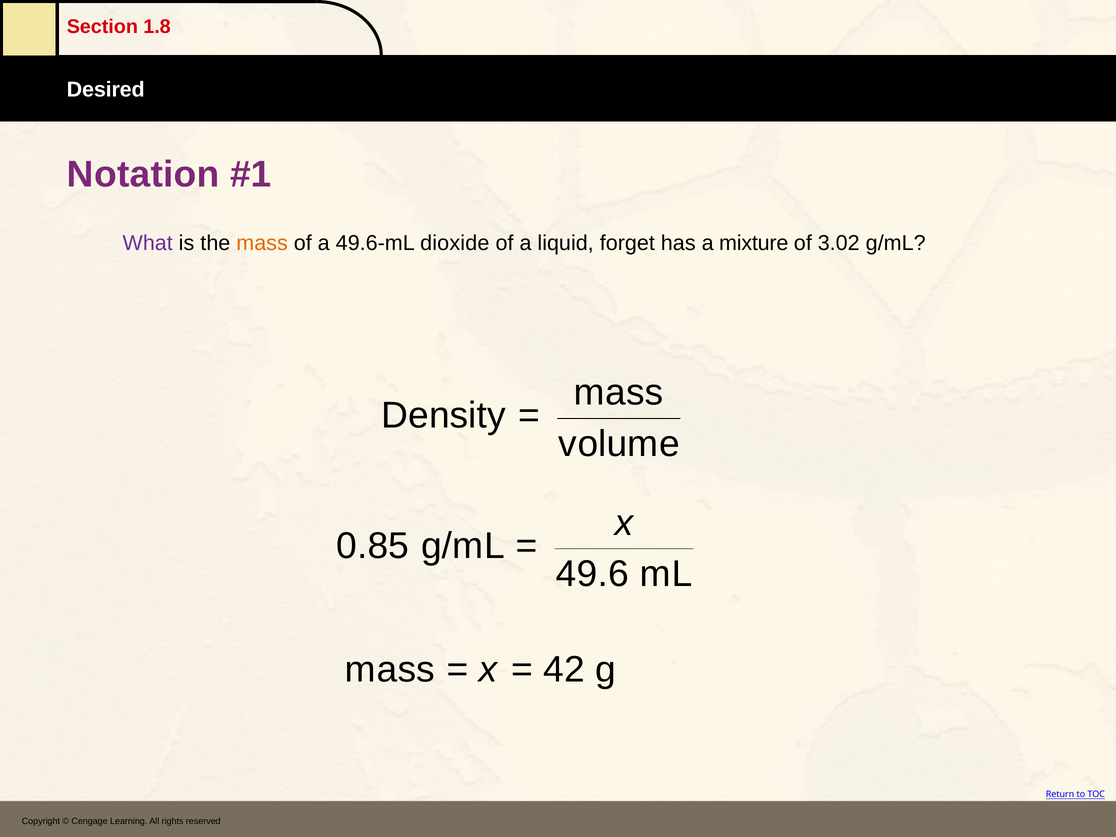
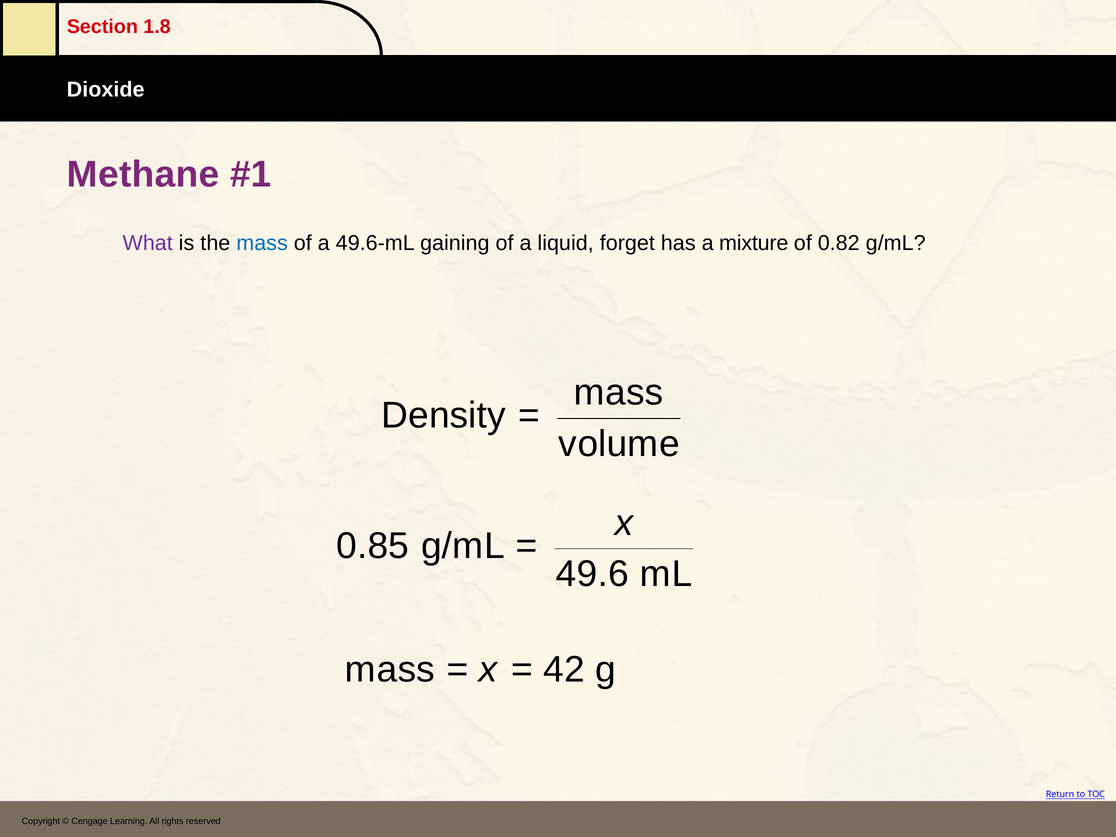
Desired: Desired -> Dioxide (106, 90)
Notation: Notation -> Methane (143, 175)
mass colour: orange -> blue (262, 243)
dioxide: dioxide -> gaining (455, 243)
3.02: 3.02 -> 0.82 (839, 243)
